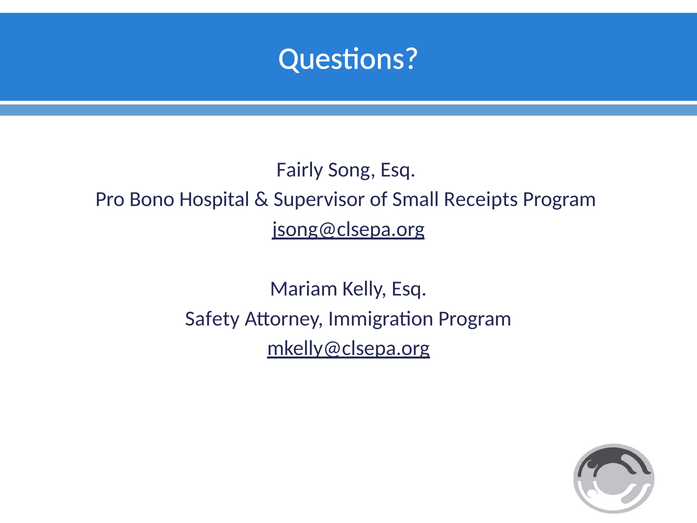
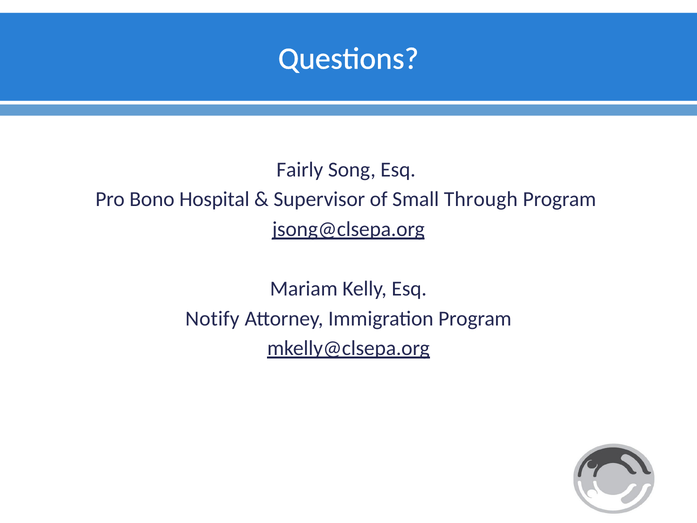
Receipts: Receipts -> Through (481, 199)
Safety: Safety -> Notify (212, 318)
